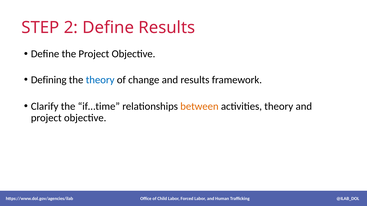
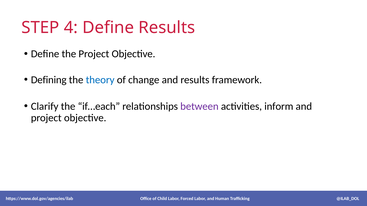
2: 2 -> 4 (71, 28)
if…time: if…time -> if…each (99, 107)
between colour: orange -> purple (199, 107)
activities theory: theory -> inform (279, 107)
